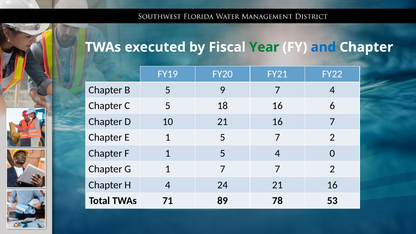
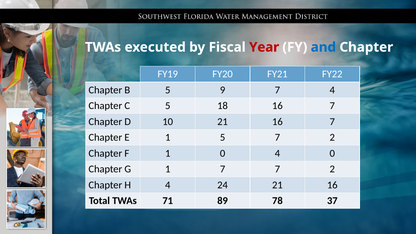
Year colour: green -> red (264, 47)
18 16 6: 6 -> 7 (332, 106)
F 1 5: 5 -> 0 (223, 153)
53: 53 -> 37 (332, 201)
